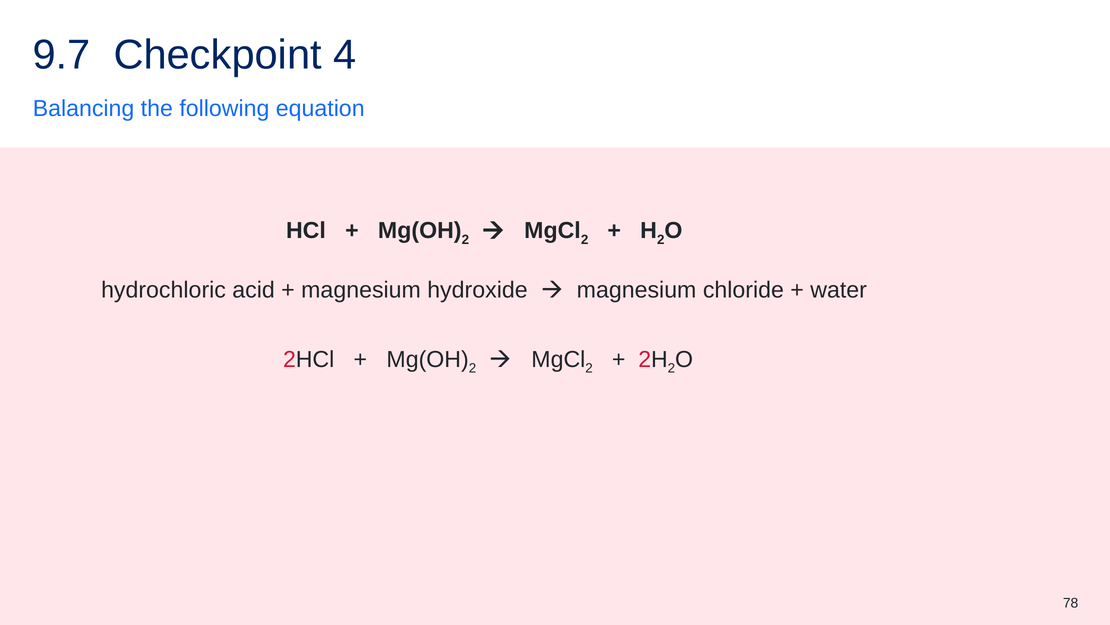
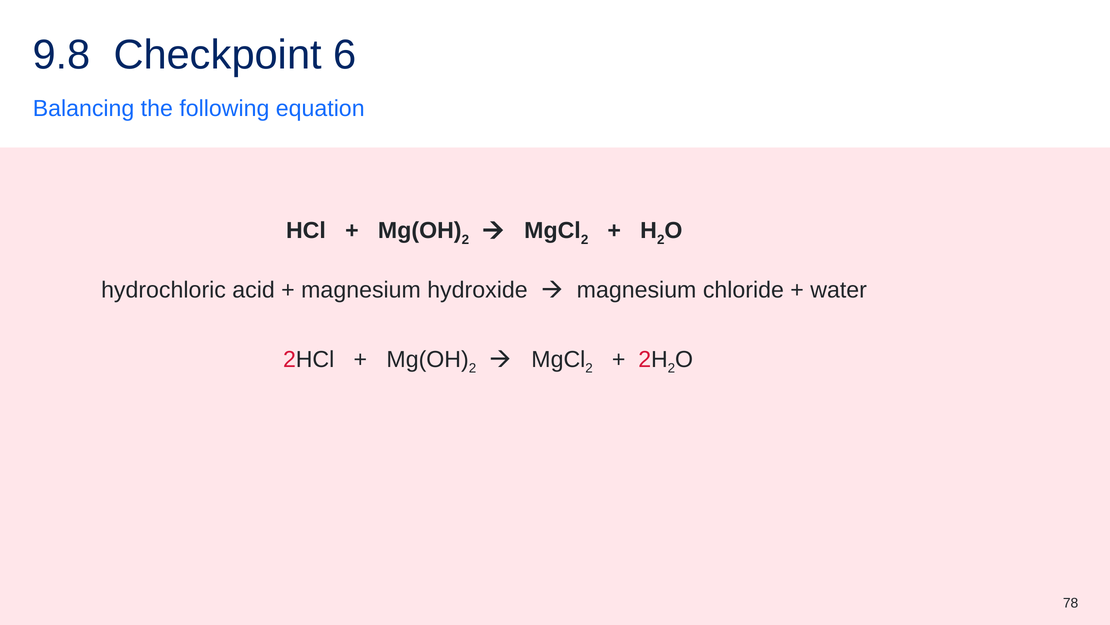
9.7: 9.7 -> 9.8 (62, 55)
4: 4 -> 6 (345, 55)
